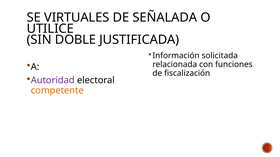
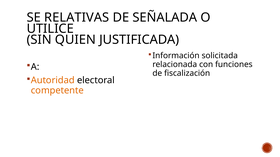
VIRTUALES: VIRTUALES -> RELATIVAS (77, 18)
DOBLE: DOBLE -> QUIEN (75, 40)
Autoridad colour: purple -> orange (53, 81)
